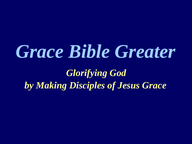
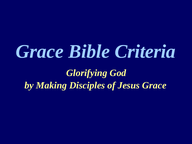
Greater: Greater -> Criteria (145, 51)
